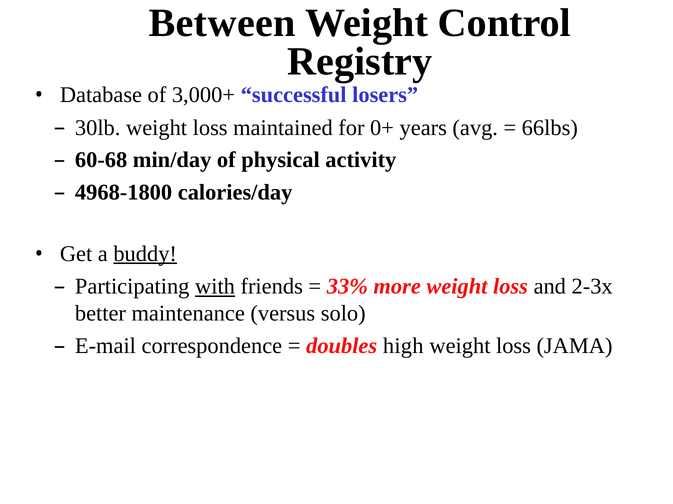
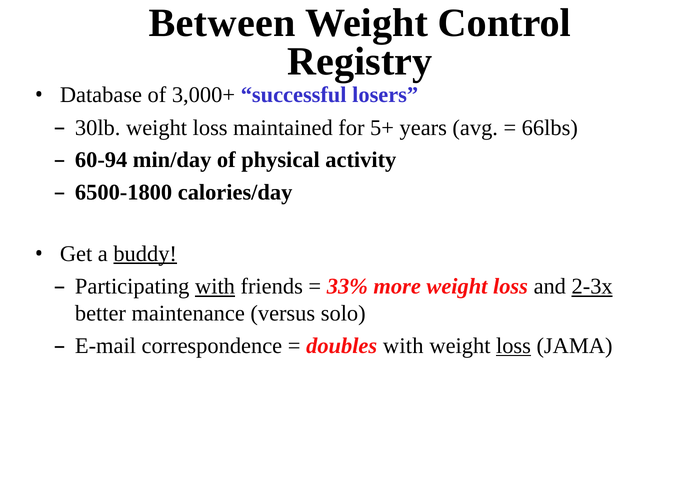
0+: 0+ -> 5+ (382, 128)
60-68: 60-68 -> 60-94 (101, 160)
4968-1800: 4968-1800 -> 6500-1800 (124, 193)
2-3x underline: none -> present (592, 287)
doubles high: high -> with (403, 346)
loss underline: none -> present (513, 346)
